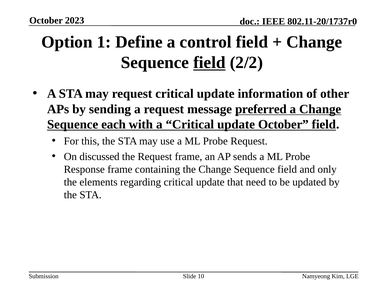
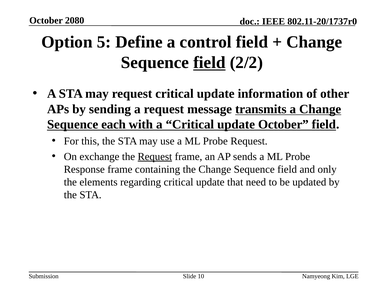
2023: 2023 -> 2080 (75, 20)
1: 1 -> 5 (104, 42)
preferred: preferred -> transmits (261, 109)
discussed: discussed -> exchange (99, 156)
Request underline: none -> present (155, 156)
